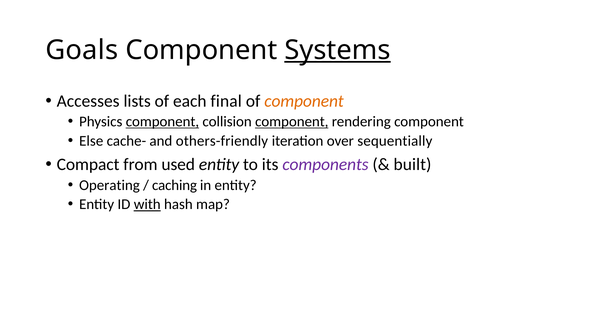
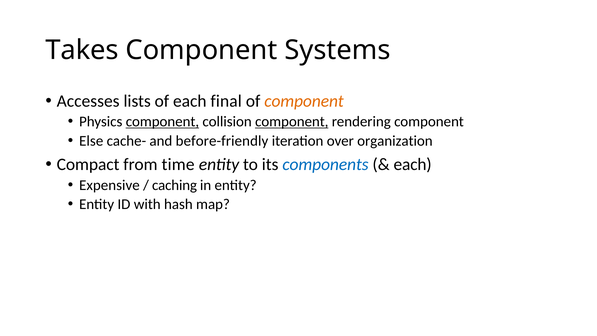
Goals: Goals -> Takes (82, 50)
Systems underline: present -> none (338, 50)
others-friendly: others-friendly -> before-friendly (222, 141)
sequentially: sequentially -> organization (395, 141)
used: used -> time (178, 164)
components colour: purple -> blue (325, 164)
built: built -> each (413, 164)
Operating: Operating -> Expensive (109, 185)
with underline: present -> none (147, 204)
